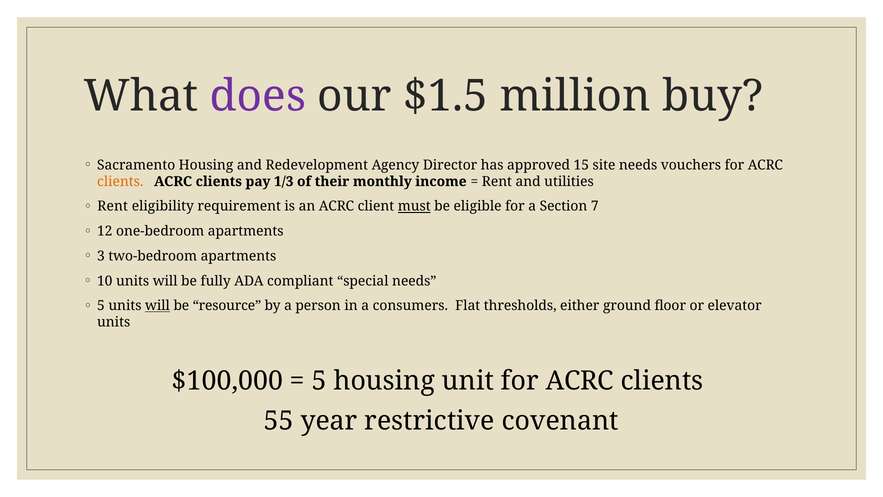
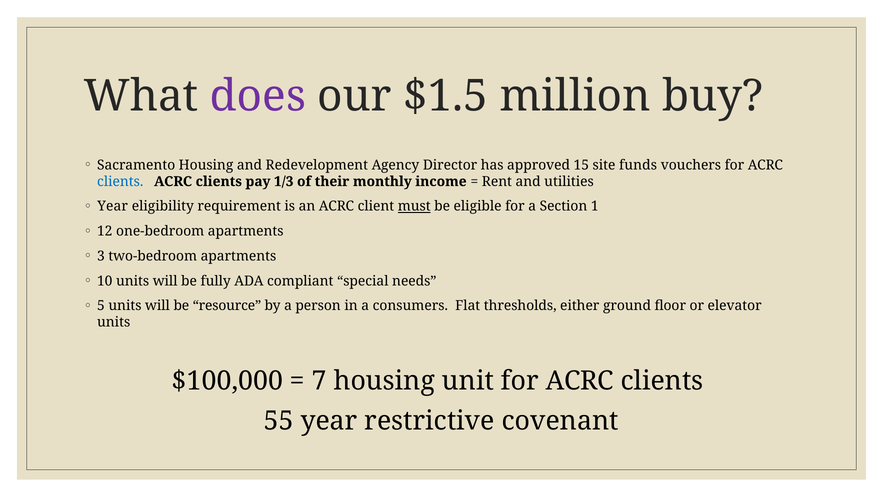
site needs: needs -> funds (638, 165)
clients colour: orange -> blue (120, 181)
Rent: Rent -> Year (113, 206)
7: 7 -> 1 (595, 206)
will underline: present -> none (157, 306)
5: 5 -> 7 (319, 381)
